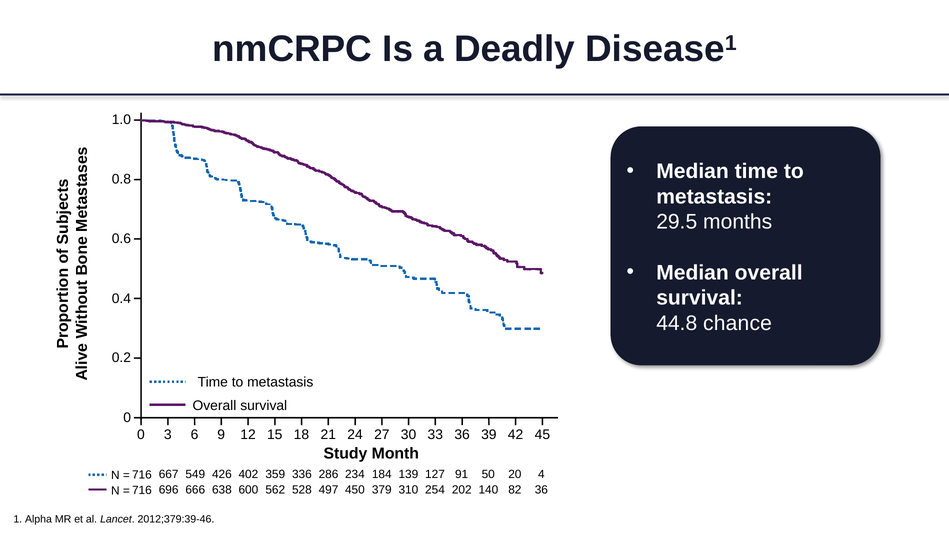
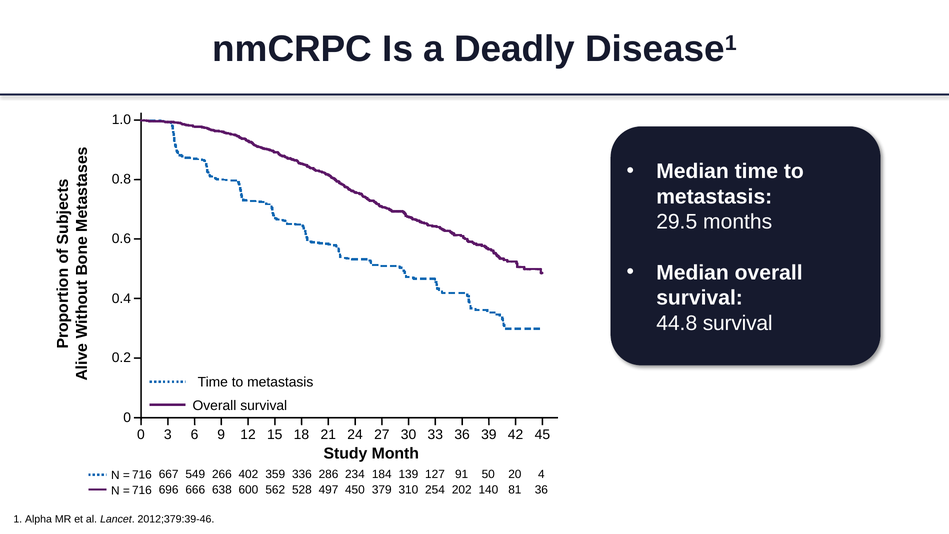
44.8 chance: chance -> survival (738, 323)
426: 426 -> 266 (222, 474)
82: 82 -> 81 (515, 490)
